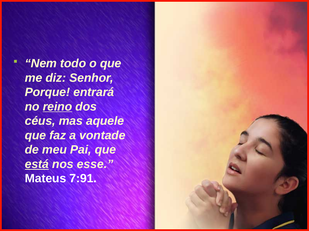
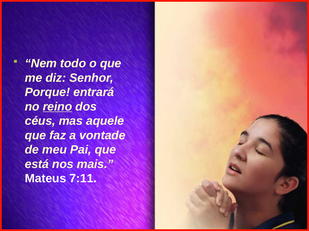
está underline: present -> none (37, 165)
esse: esse -> mais (95, 165)
7:91: 7:91 -> 7:11 (83, 179)
